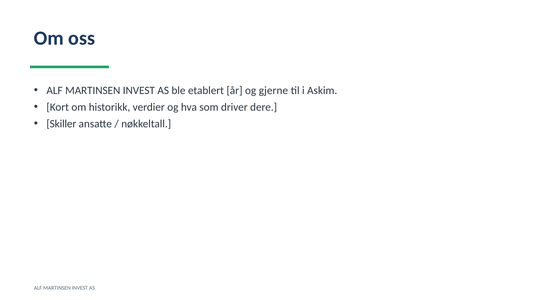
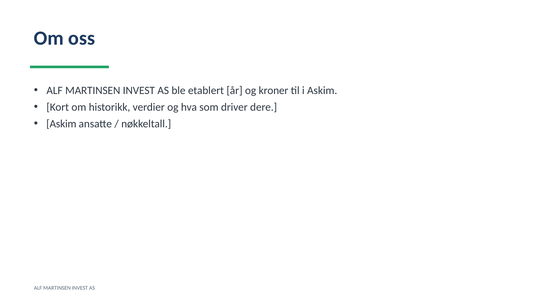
gjerne: gjerne -> kroner (274, 90)
Skiller: Skiller -> Askim (61, 124)
